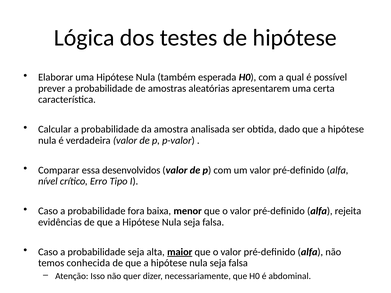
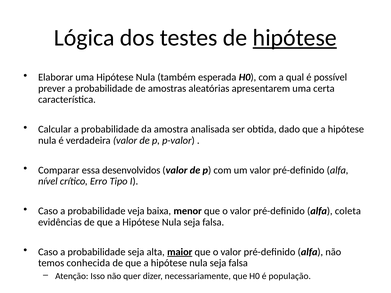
hipótese underline: none -> present (295, 38)
fora: fora -> veja (136, 211)
rejeita: rejeita -> coleta (348, 211)
abdominal: abdominal -> população (290, 276)
